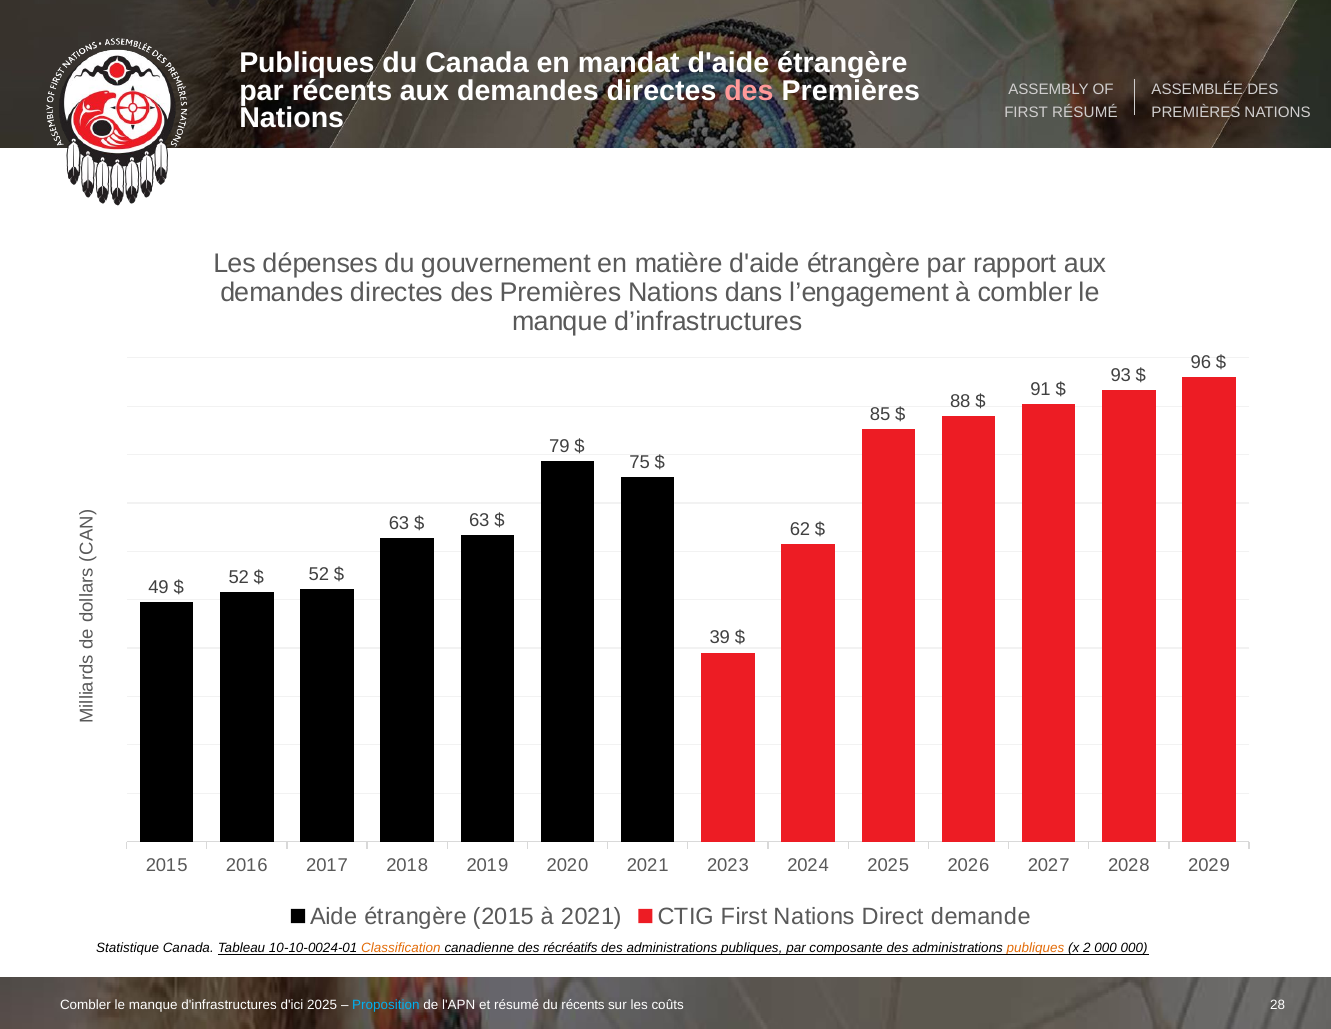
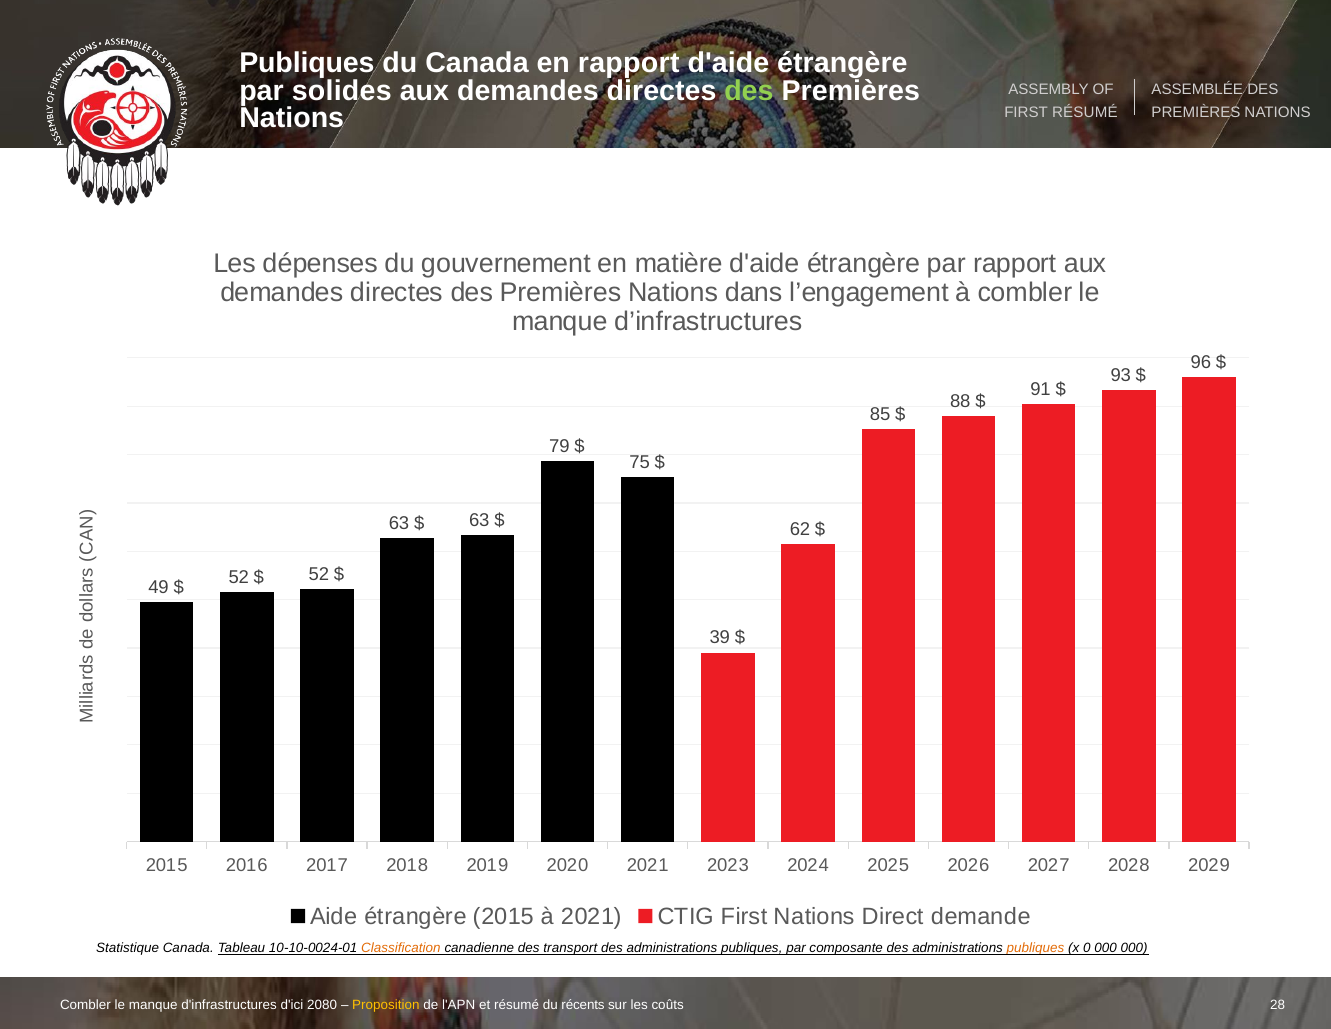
en mandat: mandat -> rapport (629, 63)
par récents: récents -> solides (342, 91)
des colour: pink -> light green (749, 91)
récréatifs: récréatifs -> transport (570, 948)
2: 2 -> 0 (1087, 948)
d'ici 2025: 2025 -> 2080 (322, 1004)
Proposition colour: light blue -> yellow (386, 1004)
